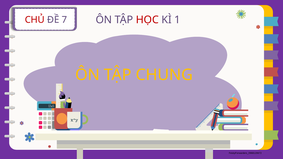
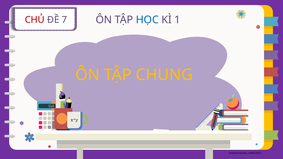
HỌC colour: red -> blue (147, 20)
